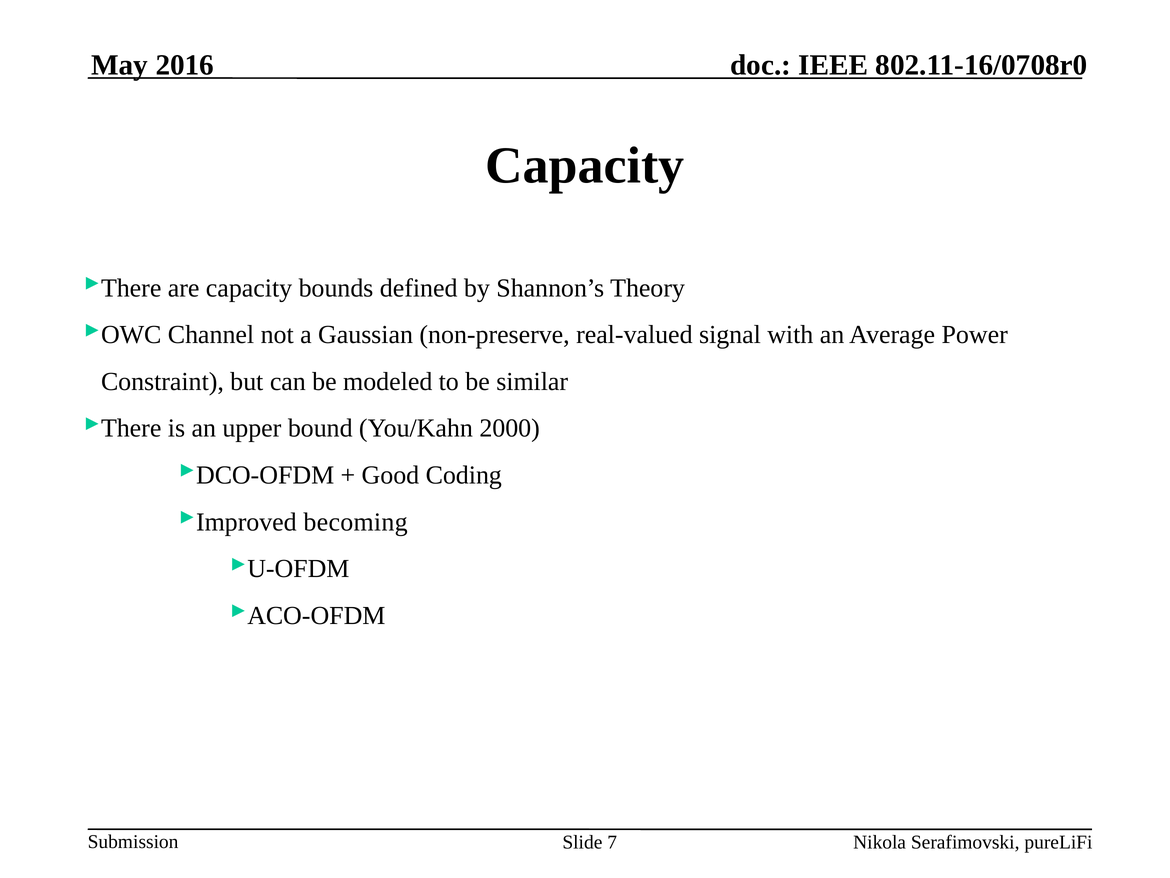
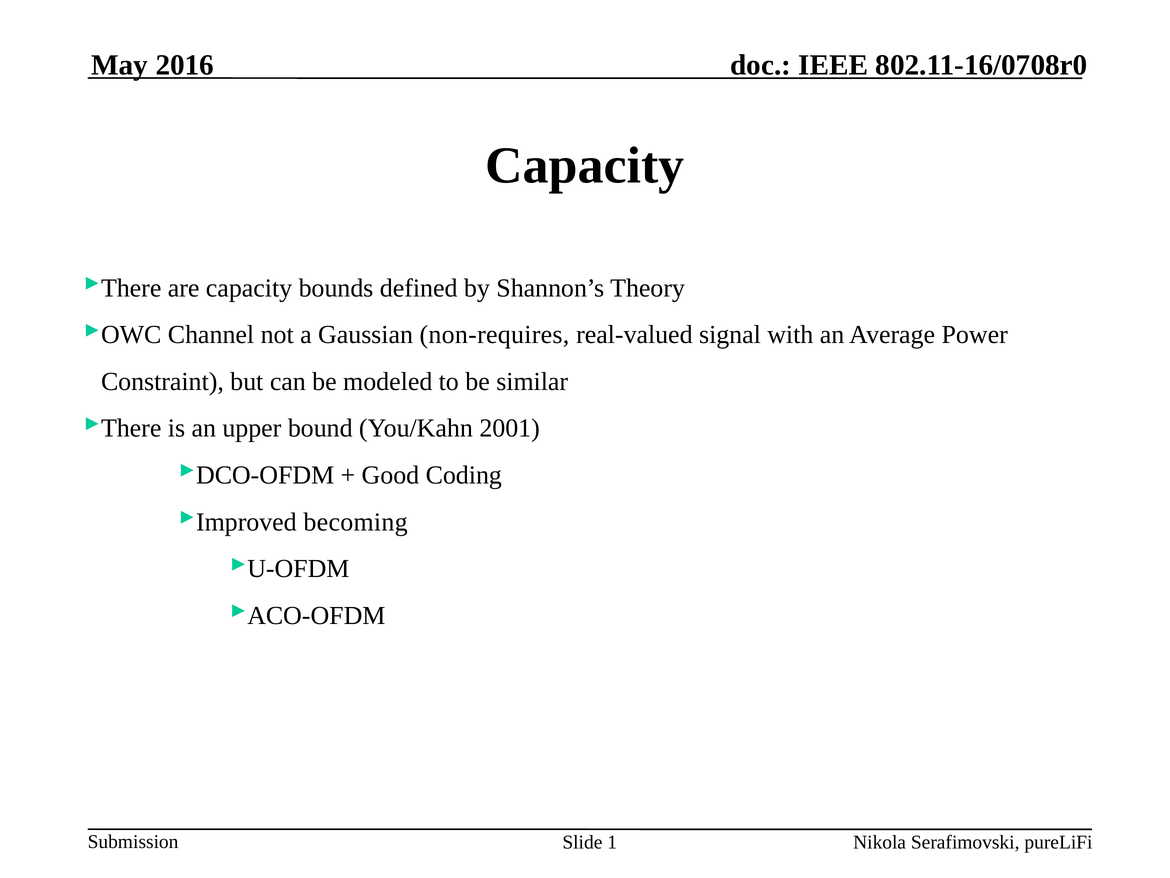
non-preserve: non-preserve -> non-requires (494, 335)
2000: 2000 -> 2001 (510, 428)
7: 7 -> 1 (612, 842)
